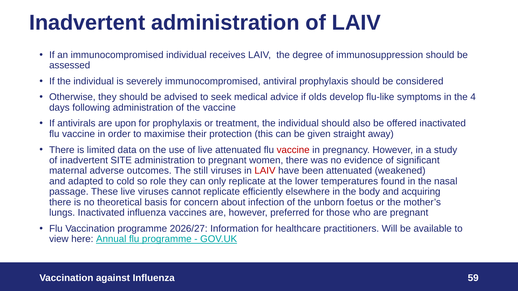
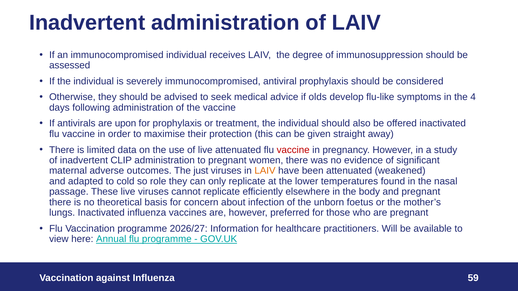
SITE: SITE -> CLIP (121, 160)
still: still -> just (201, 171)
LAIV colour: red -> orange (265, 171)
and acquiring: acquiring -> pregnant (421, 192)
